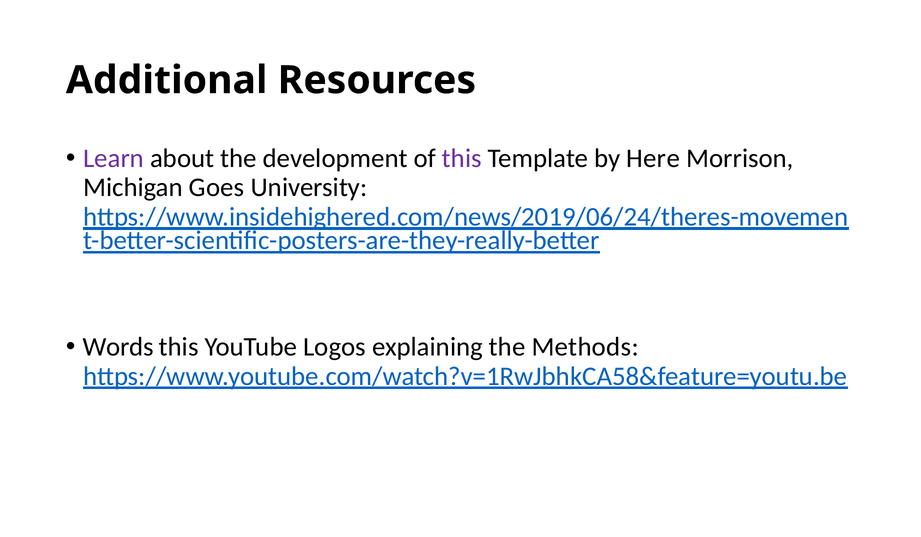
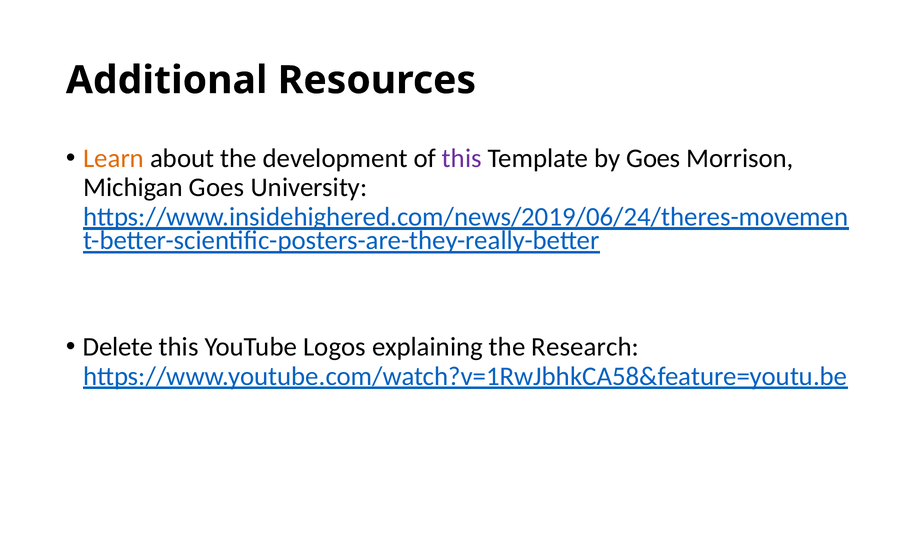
Learn colour: purple -> orange (114, 159)
by Here: Here -> Goes (653, 159)
Words: Words -> Delete (118, 347)
Methods: Methods -> Research (585, 347)
